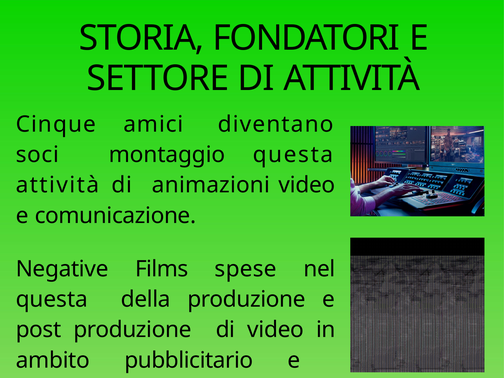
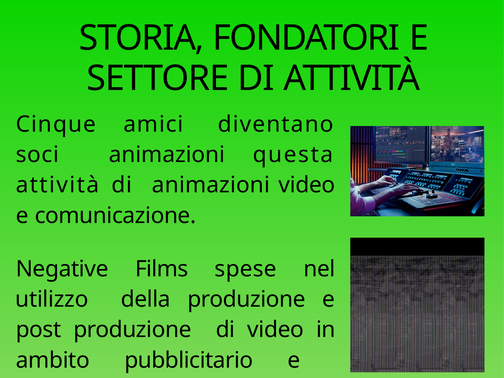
soci montaggio: montaggio -> animazioni (167, 155)
questa: questa -> utilizzo (52, 299)
